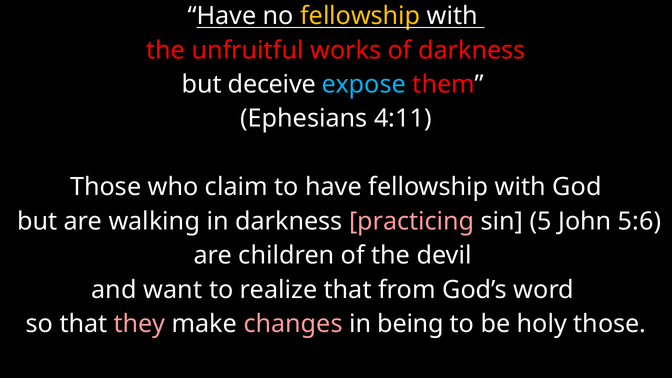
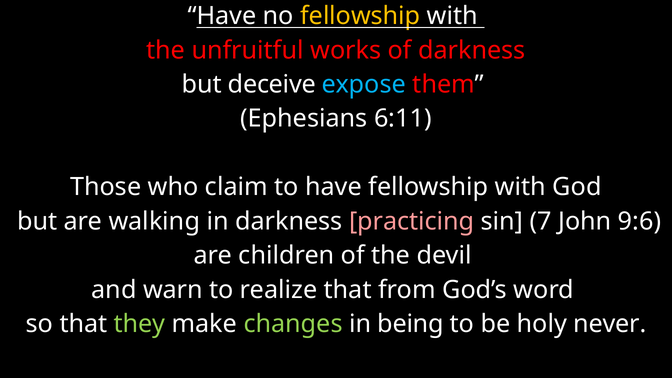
4:11: 4:11 -> 6:11 (403, 119)
5: 5 -> 7 (541, 221)
5:6: 5:6 -> 9:6 (640, 221)
want: want -> warn (173, 290)
they colour: pink -> light green (140, 324)
changes colour: pink -> light green (293, 324)
holy those: those -> never (610, 324)
